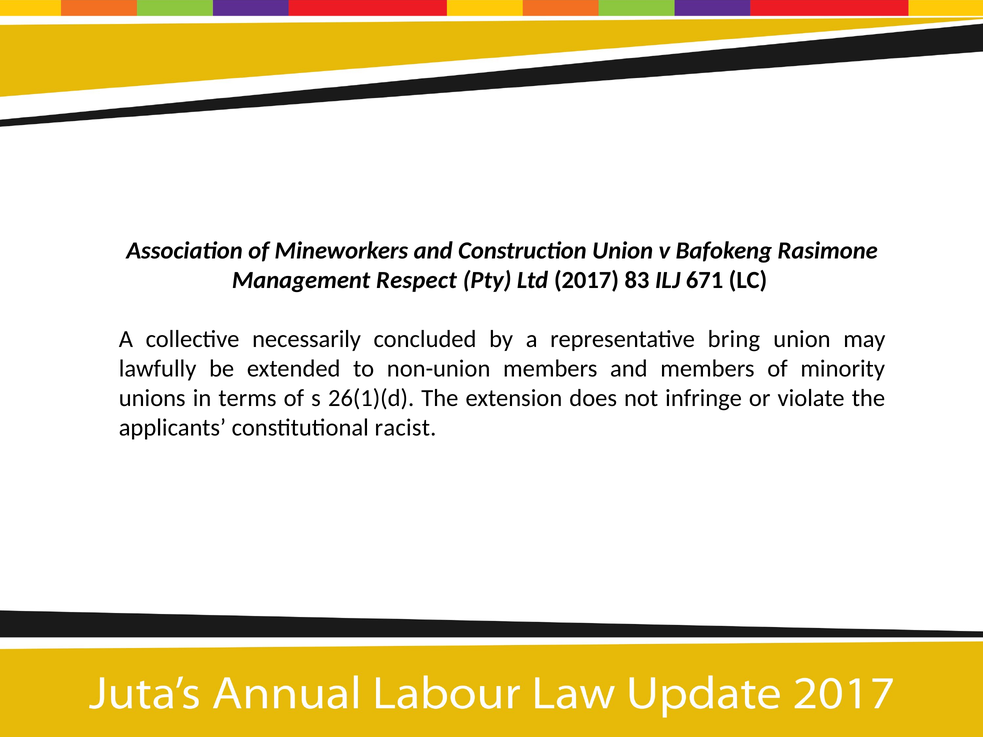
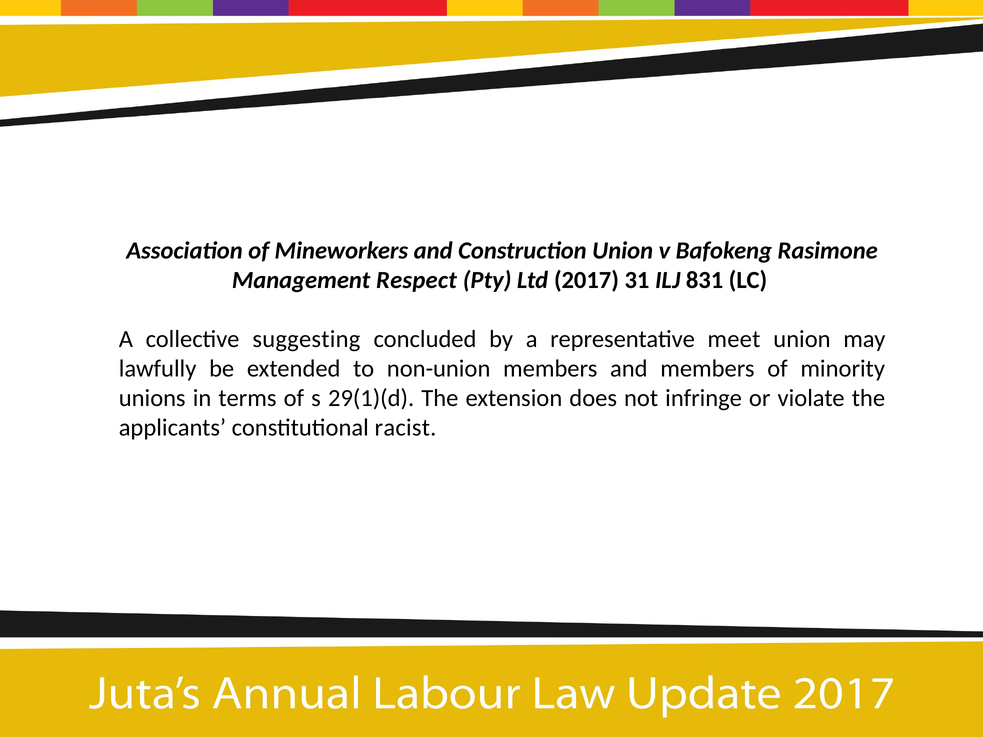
83: 83 -> 31 (637, 280)
671: 671 -> 831 (705, 280)
necessarily: necessarily -> suggesting (306, 339)
bring: bring -> meet (734, 339)
26(1)(d: 26(1)(d -> 29(1)(d (371, 398)
